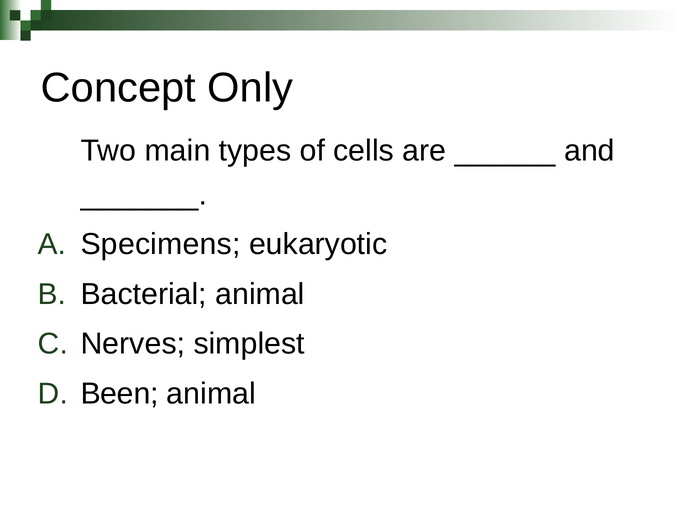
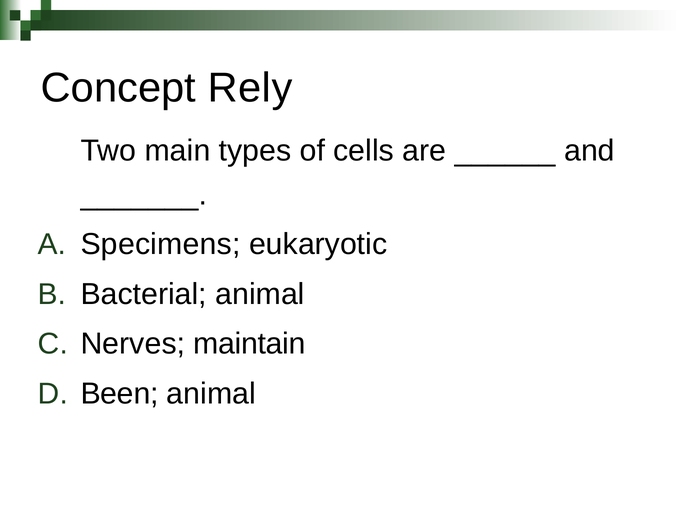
Only: Only -> Rely (250, 88)
simplest: simplest -> maintain (249, 344)
